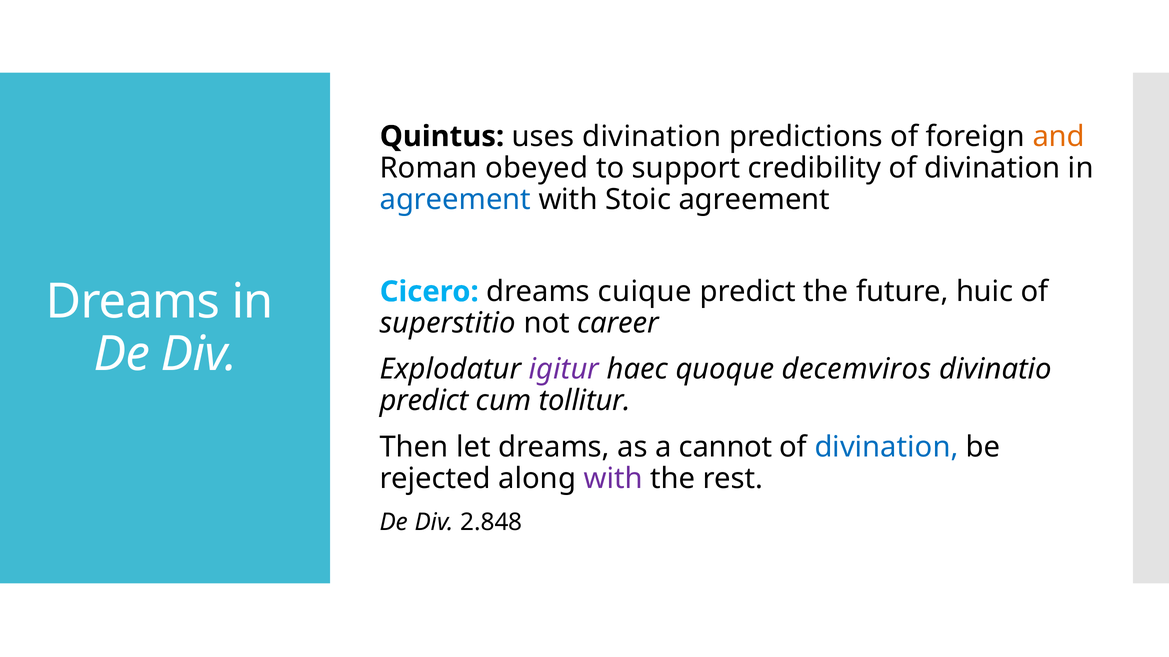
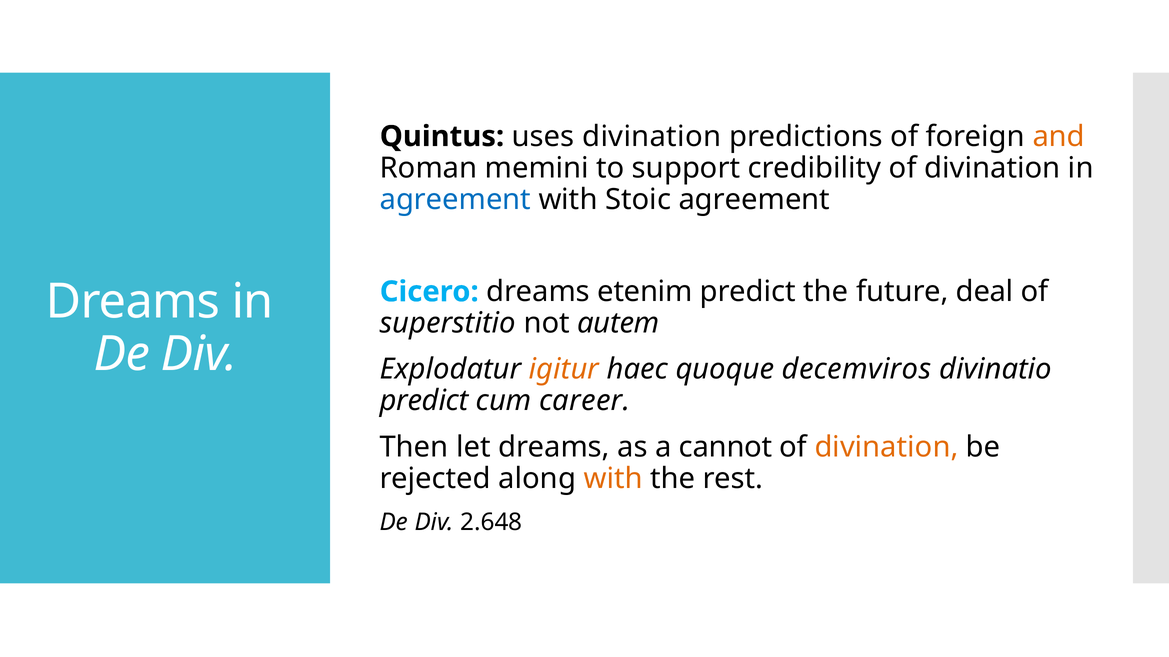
obeyed: obeyed -> memini (537, 168)
cuique: cuique -> etenim (645, 292)
huic: huic -> deal (985, 292)
career: career -> autem (618, 323)
igitur colour: purple -> orange (564, 370)
tollitur: tollitur -> career (585, 401)
divination colour: blue -> orange (887, 447)
with colour: purple -> orange (613, 479)
2.848: 2.848 -> 2.648 (491, 522)
